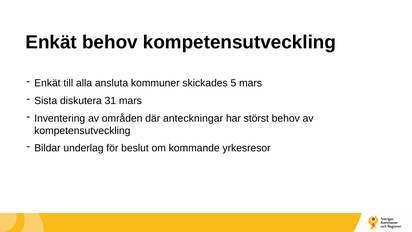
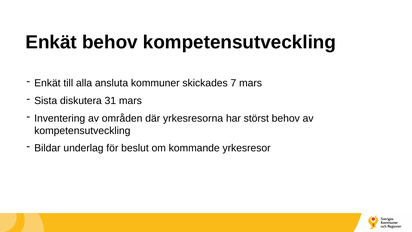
5: 5 -> 7 (233, 83)
anteckningar: anteckningar -> yrkesresorna (193, 118)
